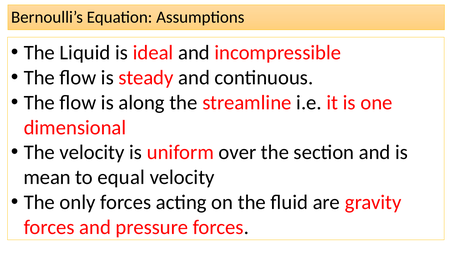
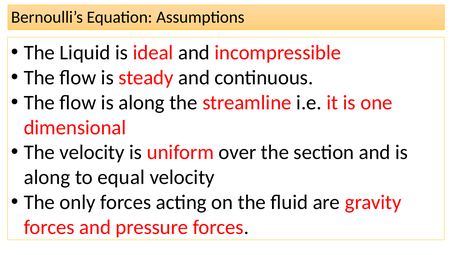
mean: mean -> along (47, 177)
